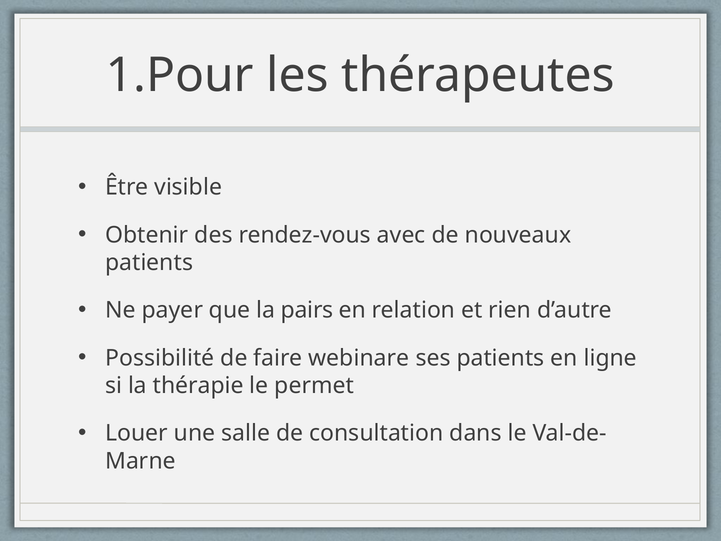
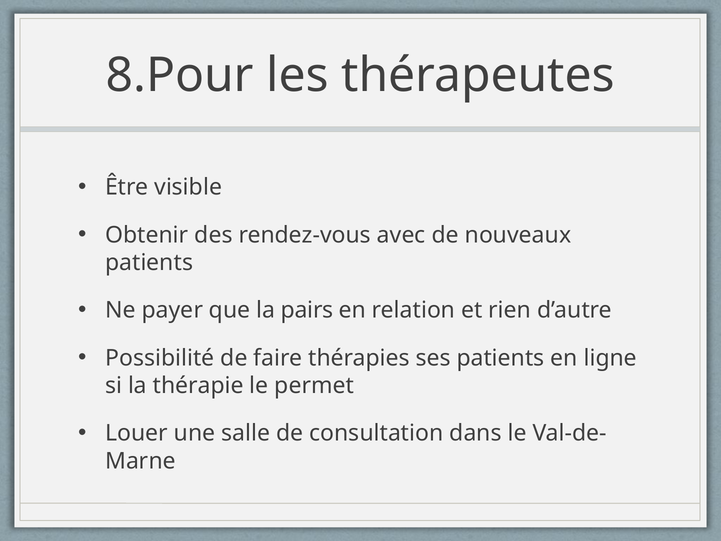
1.Pour: 1.Pour -> 8.Pour (180, 75)
webinare: webinare -> thérapies (359, 358)
